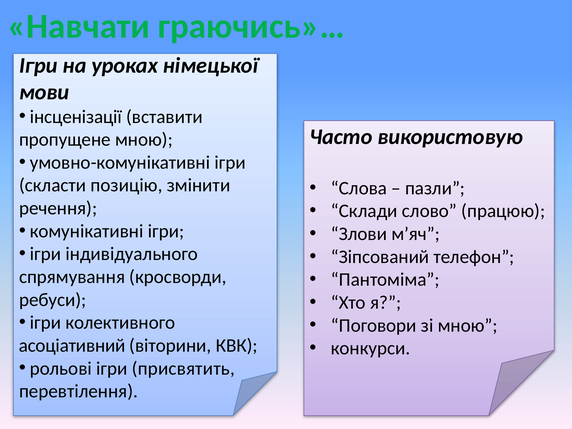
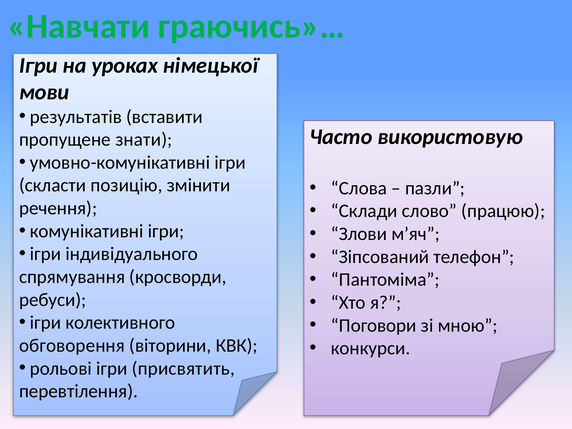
інсценізації: інсценізації -> результатів (76, 117)
пропущене мною: мною -> знати (144, 140)
асоціативний: асоціативний -> обговорення (72, 346)
